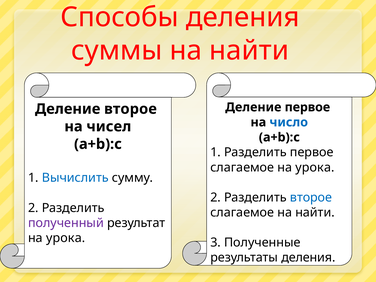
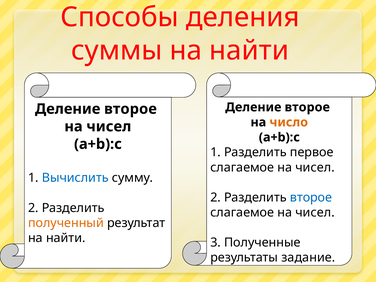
первое: первое -> второе (307, 107)
число colour: blue -> orange (289, 122)
урока: урока -> чисел (315, 167)
найти: найти -> чисел (315, 212)
полученный colour: purple -> orange (66, 223)
урока: урока -> найти (66, 238)
результаты деления: деления -> задание (308, 258)
